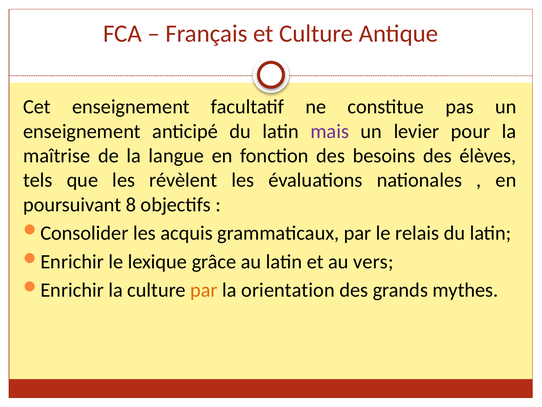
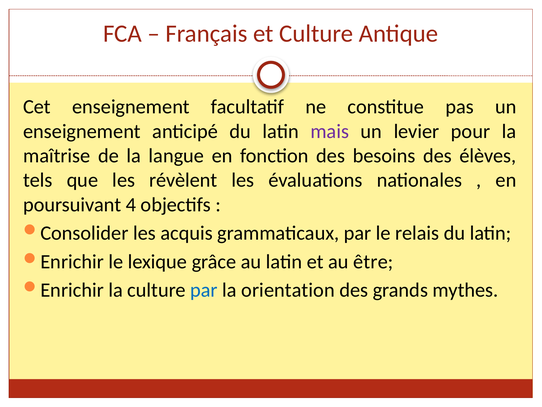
8: 8 -> 4 (131, 204)
vers: vers -> être (373, 261)
par colour: orange -> blue (204, 290)
